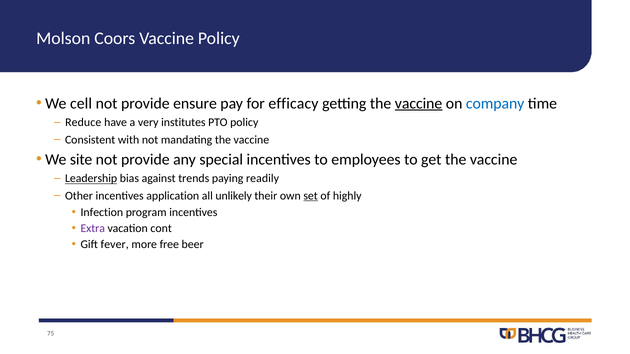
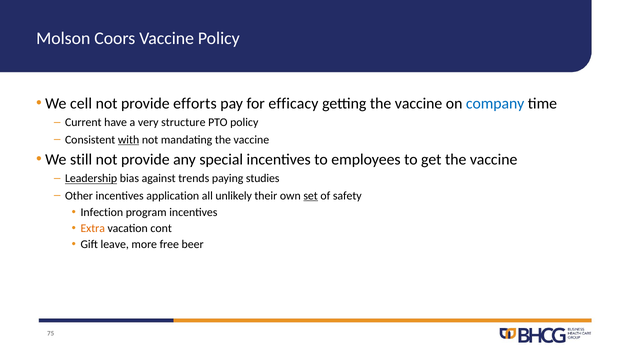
ensure: ensure -> efforts (195, 103)
vaccine underline: present -> none (419, 103)
Reduce: Reduce -> Current (83, 123)
institutes: institutes -> structure (183, 123)
with underline: none -> present (129, 140)
site: site -> still (81, 160)
readily: readily -> studies (263, 179)
highly: highly -> safety (347, 196)
Extra colour: purple -> orange (93, 229)
fever: fever -> leave (115, 245)
